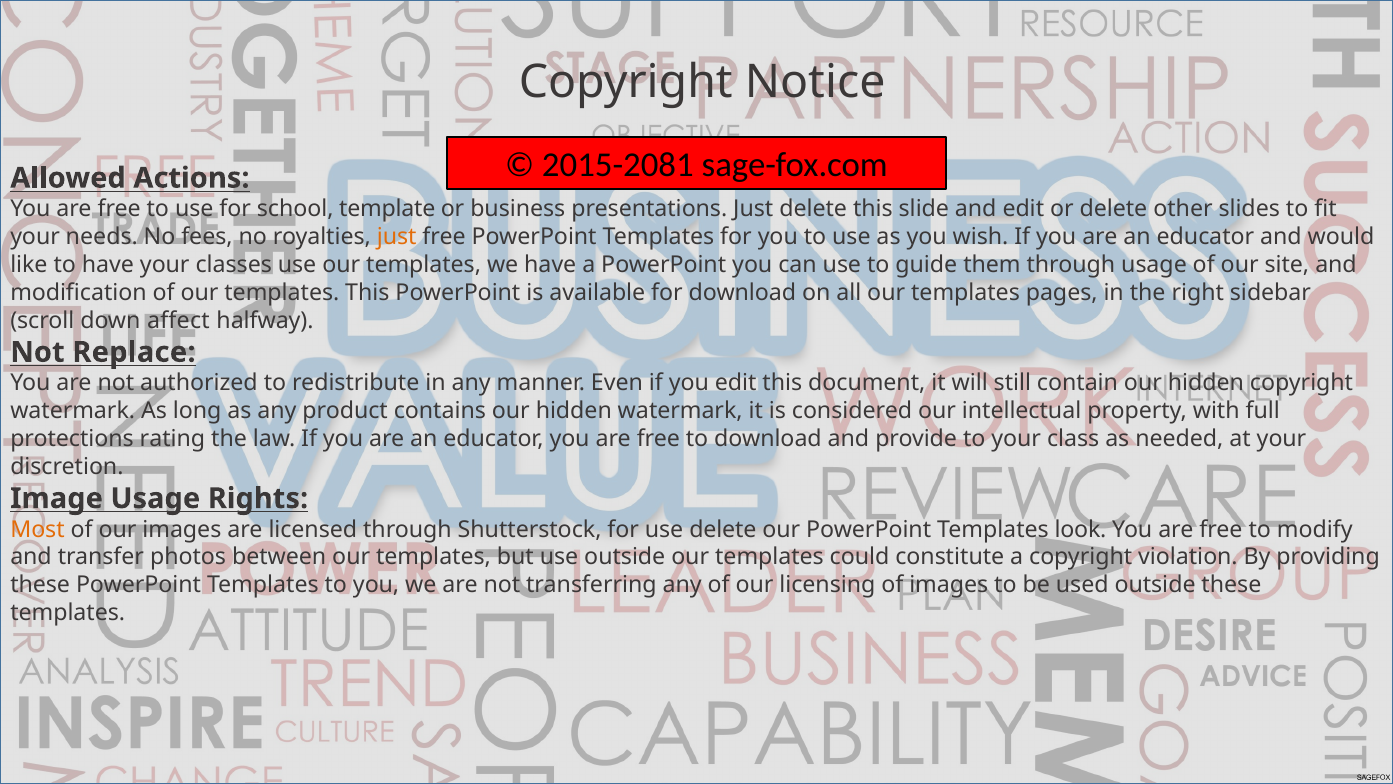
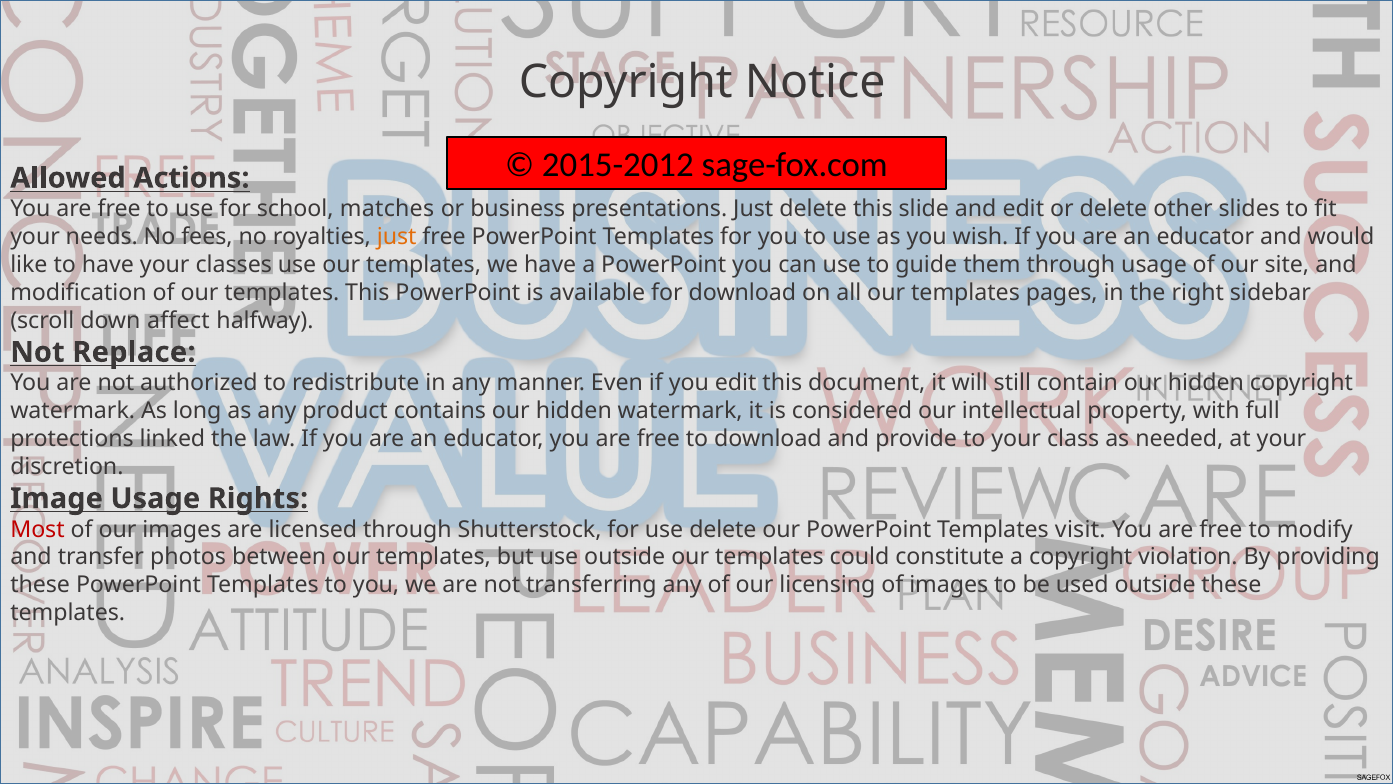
2015-2081: 2015-2081 -> 2015-2012 (618, 165)
template: template -> matches (387, 209)
rating: rating -> linked (172, 439)
Most colour: orange -> red (37, 529)
look: look -> visit (1080, 529)
